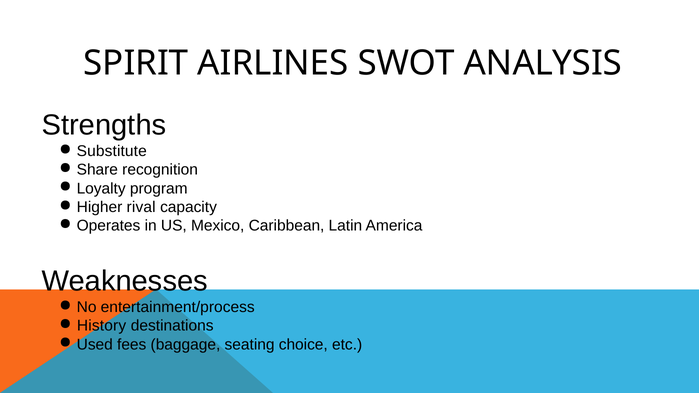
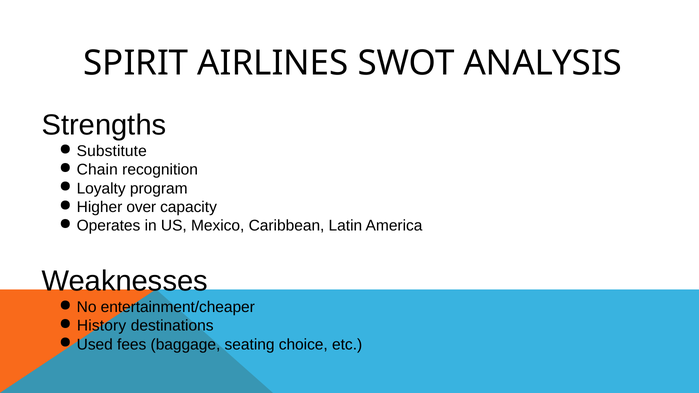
Share: Share -> Chain (97, 170)
rival: rival -> over (141, 207)
entertainment/process: entertainment/process -> entertainment/cheaper (178, 307)
